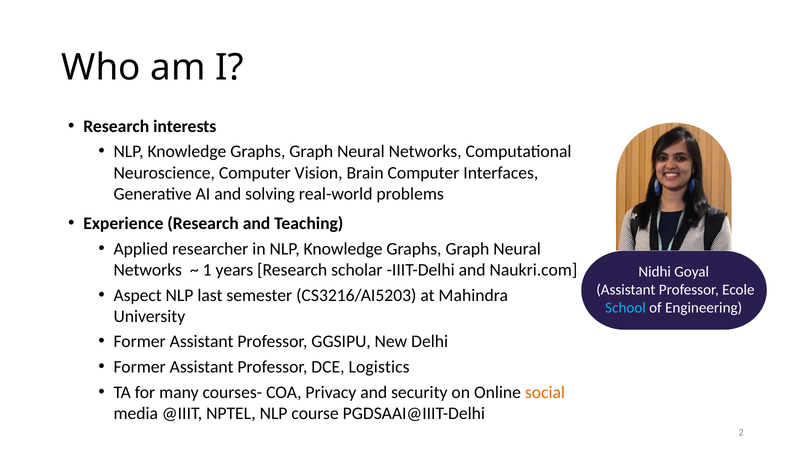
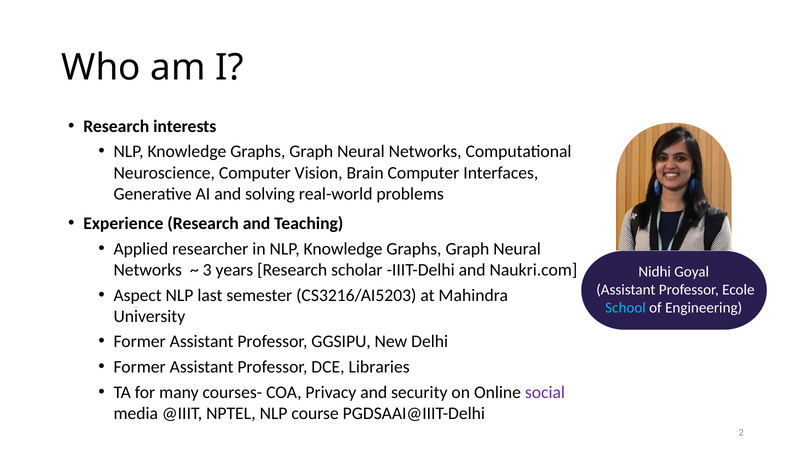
1: 1 -> 3 (207, 270)
Logistics: Logistics -> Libraries (379, 367)
social colour: orange -> purple (545, 392)
